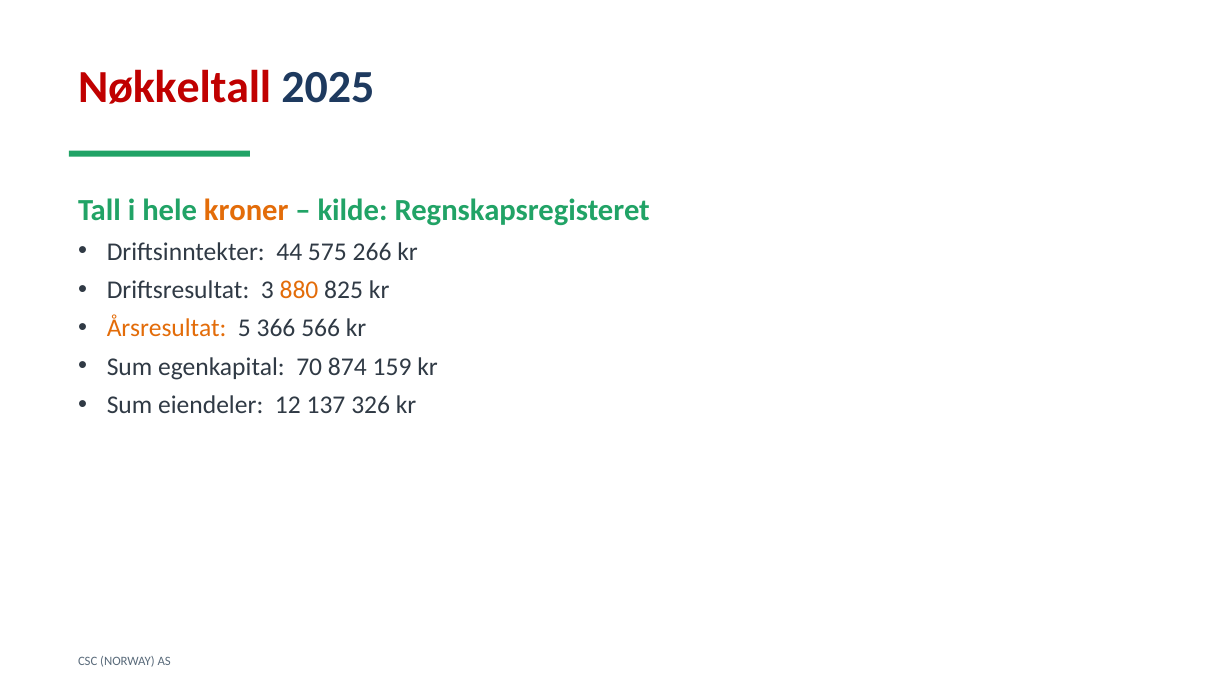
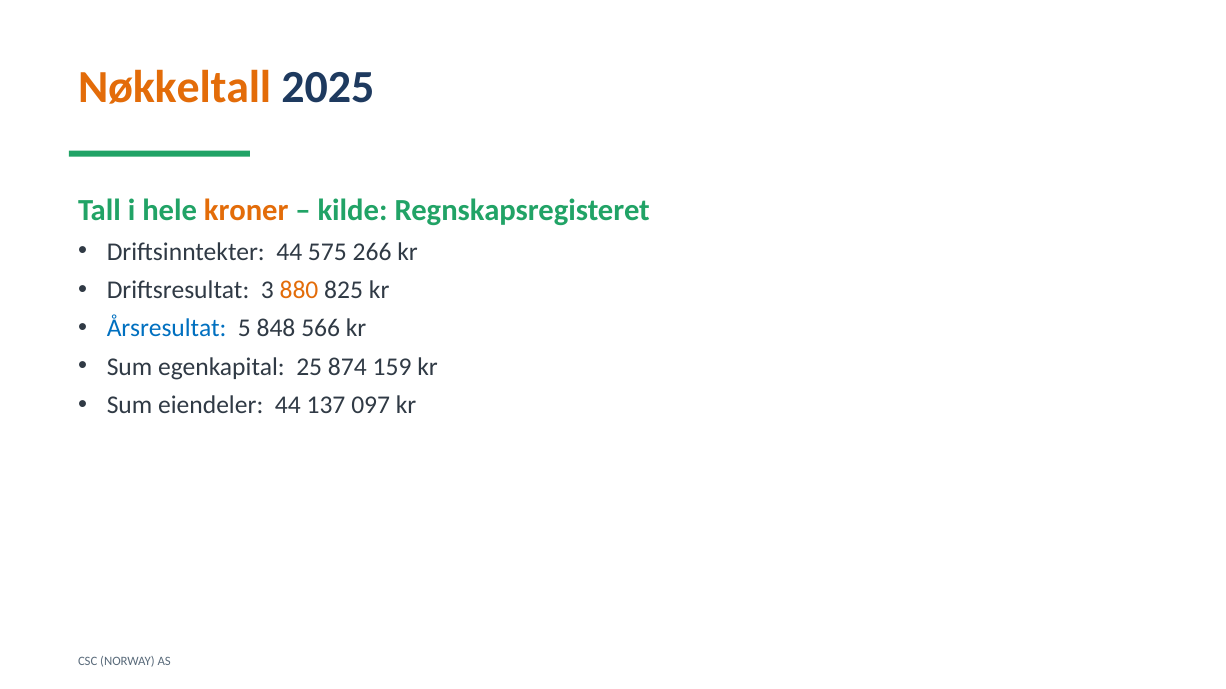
Nøkkeltall colour: red -> orange (175, 88)
Årsresultat colour: orange -> blue (167, 329)
366: 366 -> 848 (276, 329)
70: 70 -> 25 (309, 367)
eiendeler 12: 12 -> 44 (288, 405)
326: 326 -> 097 (371, 405)
